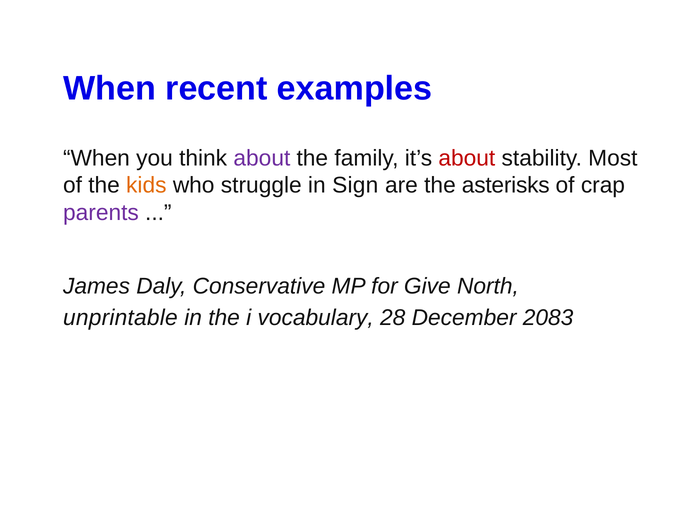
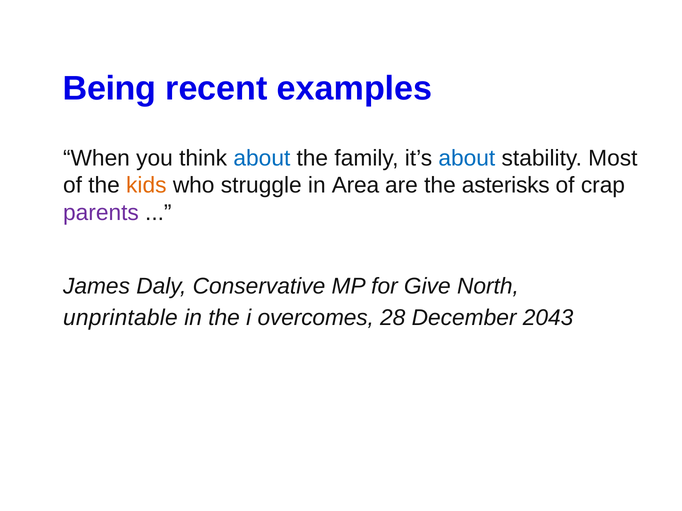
When: When -> Being (110, 89)
about colour: purple -> blue (262, 158)
about colour: red -> blue (467, 158)
Sign: Sign -> Area (355, 186)
vocabulary: vocabulary -> overcomes (316, 318)
2083: 2083 -> 2043 (548, 318)
